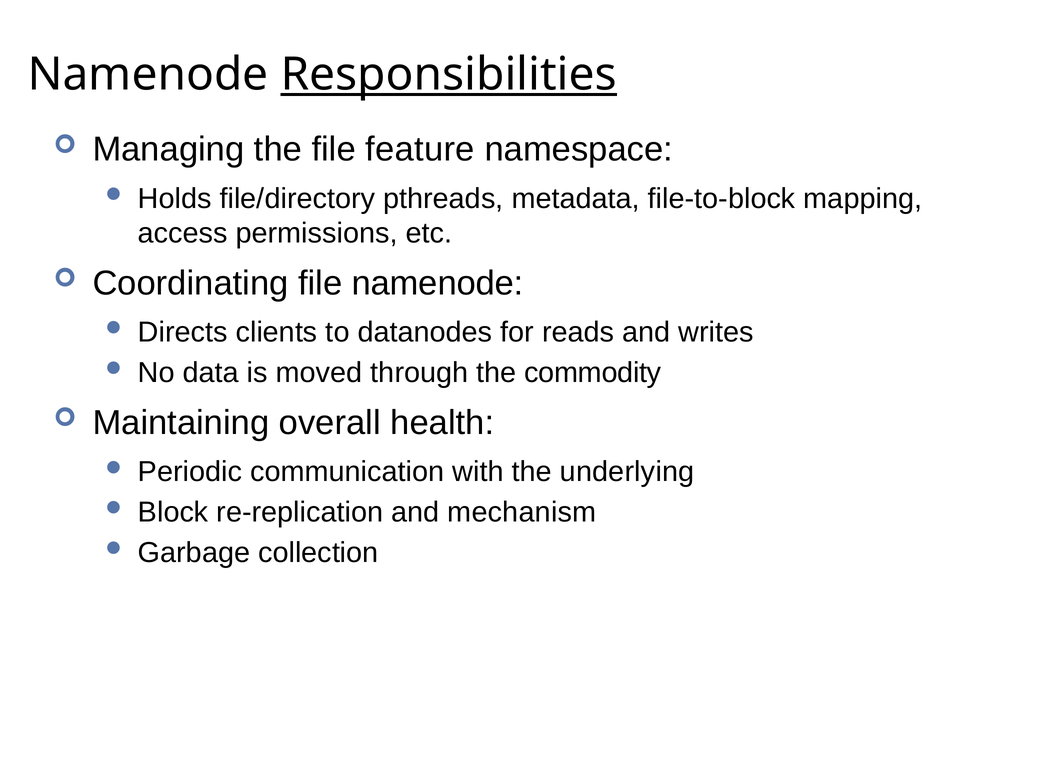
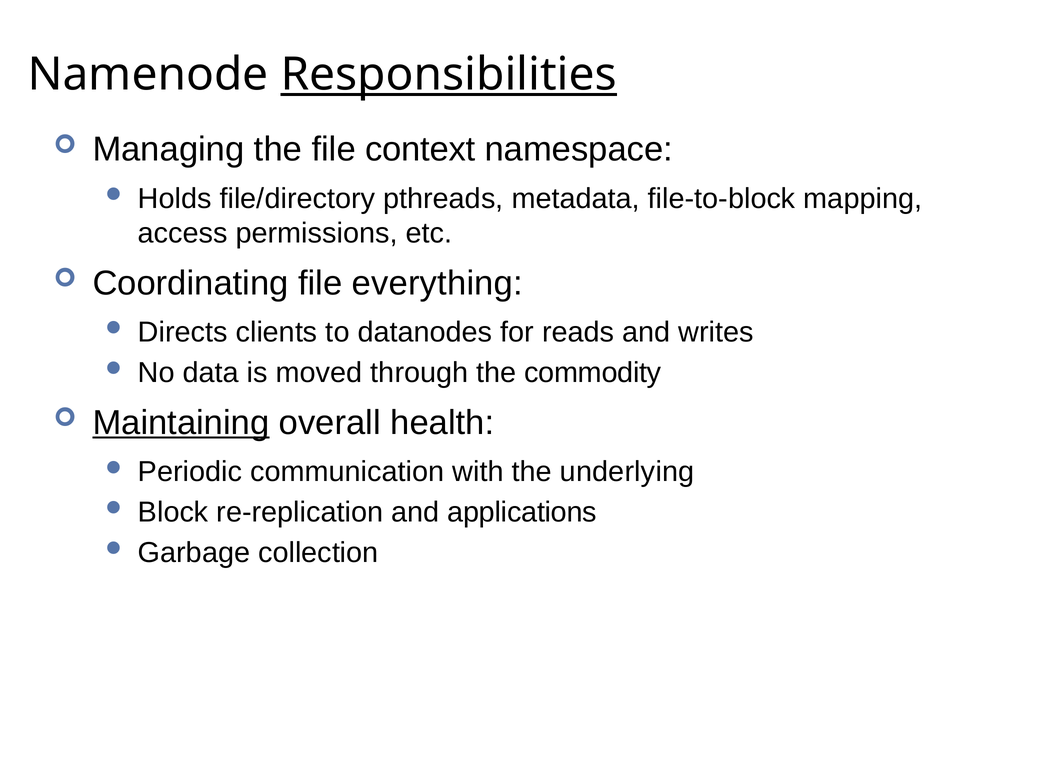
feature: feature -> context (420, 149)
file namenode: namenode -> everything (437, 283)
Maintaining underline: none -> present (181, 423)
mechanism: mechanism -> applications (522, 513)
